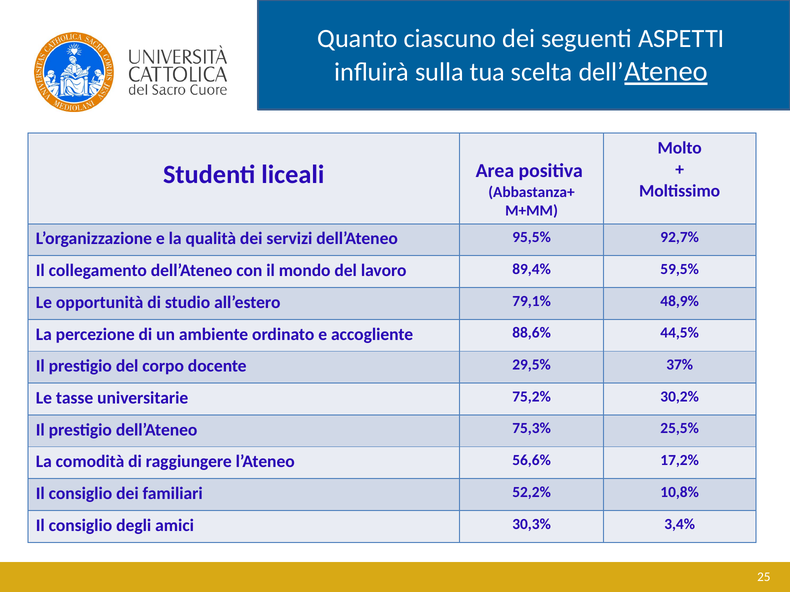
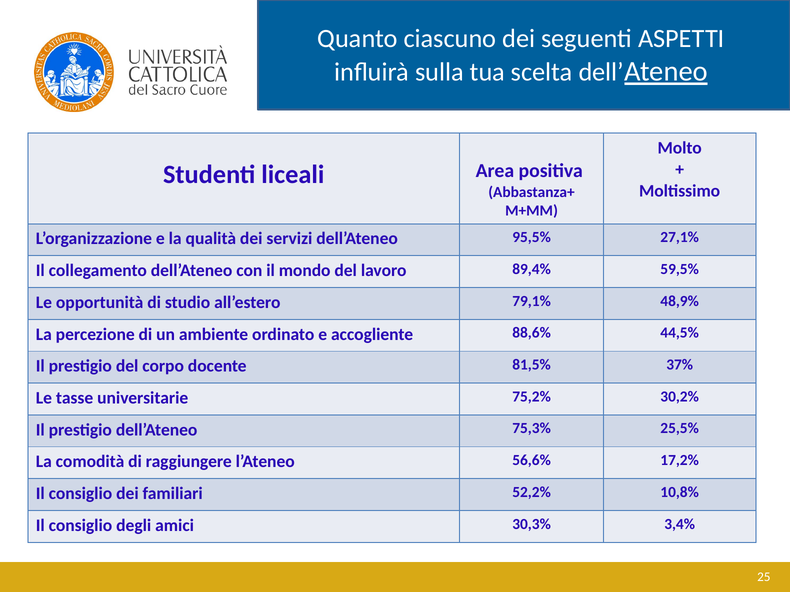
92,7%: 92,7% -> 27,1% (680, 237)
29,5%: 29,5% -> 81,5% (532, 365)
